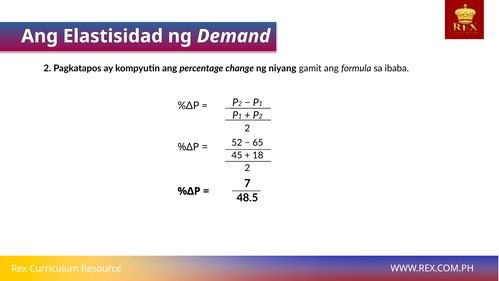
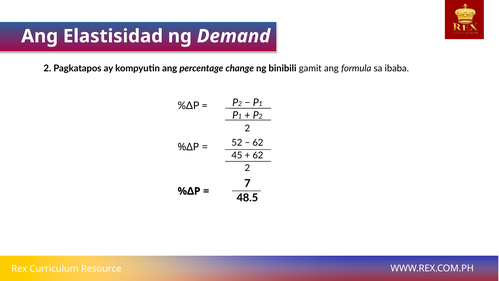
niyang: niyang -> binibili (283, 68)
65: 65 -> 62 (258, 143)
18: 18 -> 62 (258, 155)
